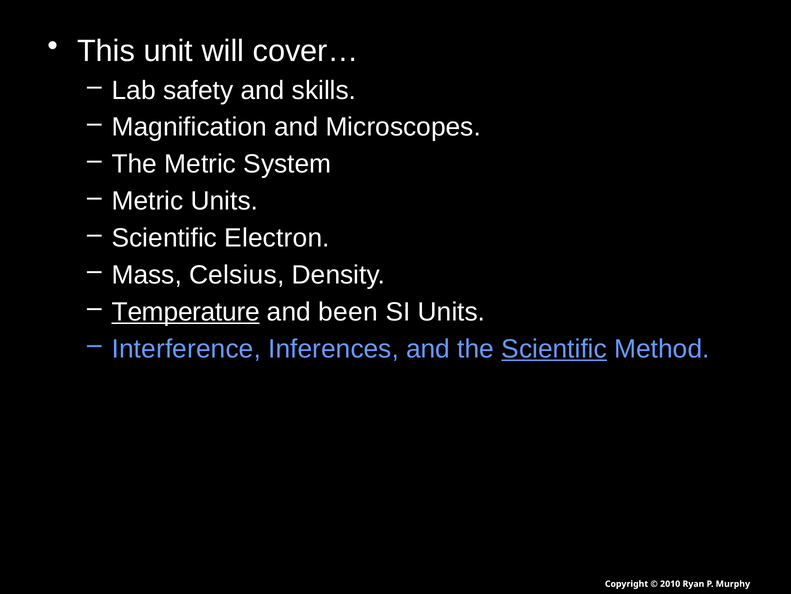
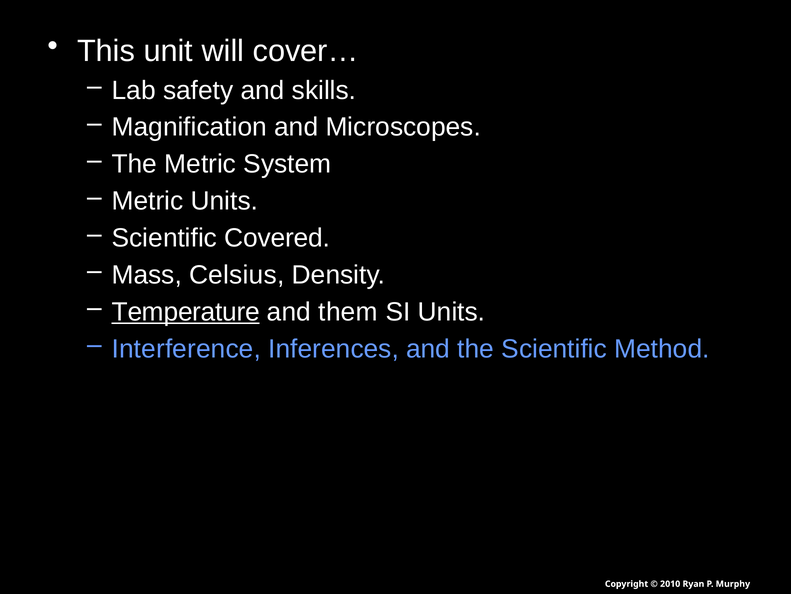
Electron: Electron -> Covered (277, 238)
been: been -> them (348, 312)
Scientific underline: present -> none (554, 349)
